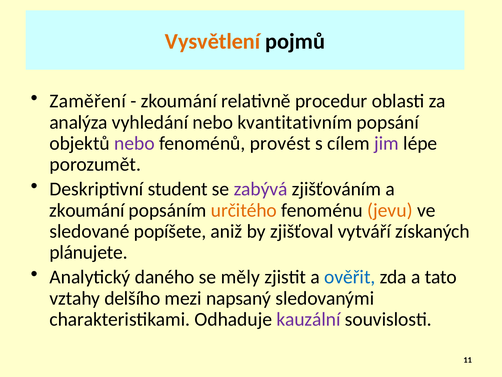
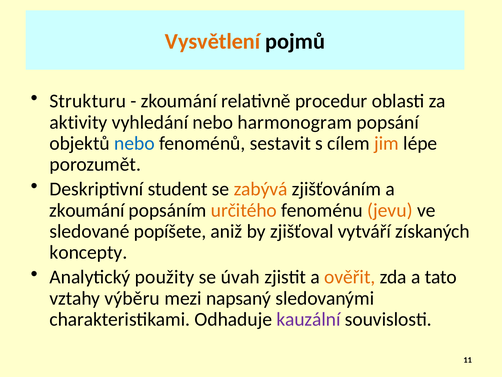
Zaměření: Zaměření -> Strukturu (88, 101)
analýza: analýza -> aktivity (78, 122)
kvantitativním: kvantitativním -> harmonogram (295, 122)
nebo colour: purple -> blue (134, 143)
provést: provést -> sestavit (280, 143)
jim colour: purple -> orange (387, 143)
zabývá colour: purple -> orange (261, 189)
plánujete: plánujete -> koncepty (88, 252)
daného: daného -> použity (165, 277)
měly: měly -> úvah (240, 277)
ověřit colour: blue -> orange (350, 277)
delšího: delšího -> výběru (132, 298)
